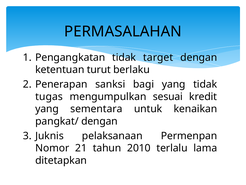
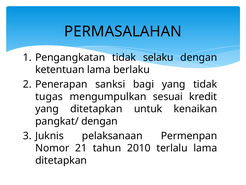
target: target -> selaku (158, 57)
ketentuan turut: turut -> lama (99, 70)
yang sementara: sementara -> ditetapkan (96, 109)
